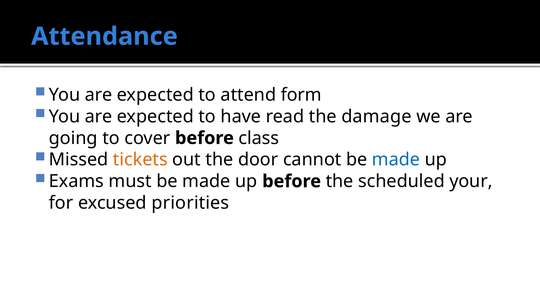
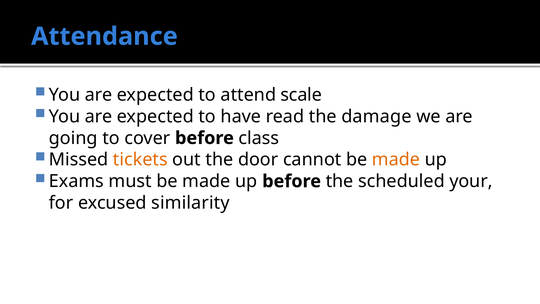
form: form -> scale (301, 95)
made colour: blue -> orange (396, 160)
priorities: priorities -> similarity (190, 203)
